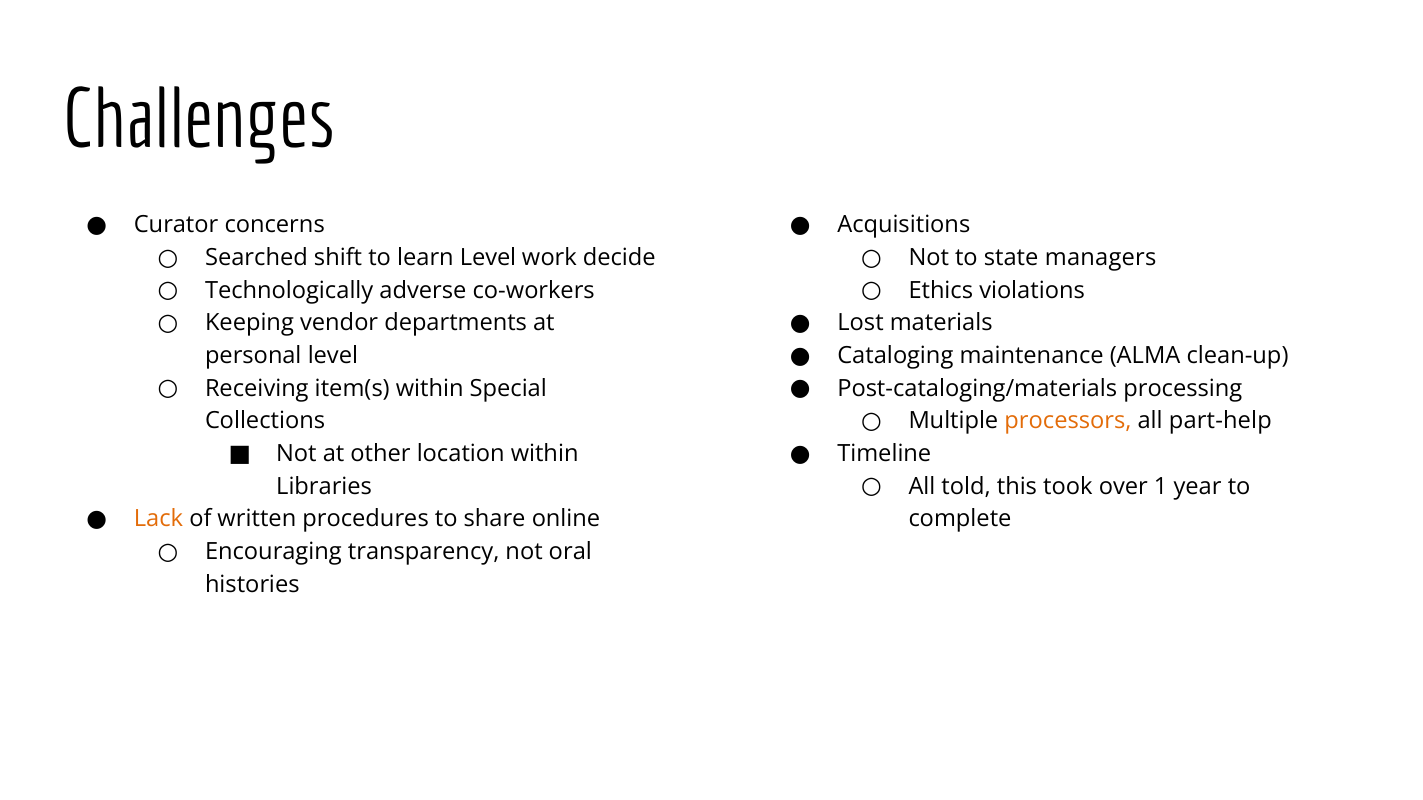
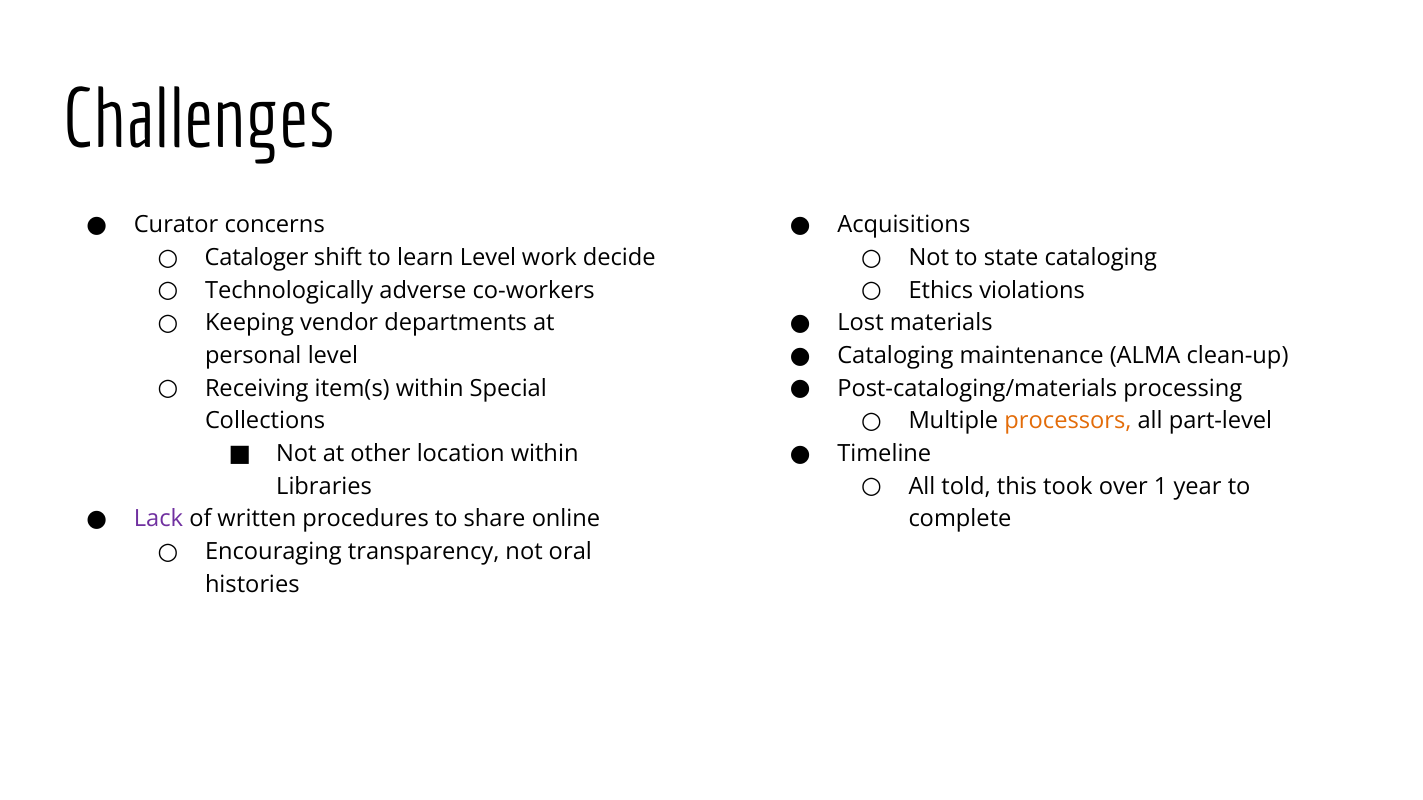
Searched: Searched -> Cataloger (257, 258)
state managers: managers -> cataloging (1101, 258)
part-help: part-help -> part-level (1220, 421)
Lack colour: orange -> purple (158, 519)
